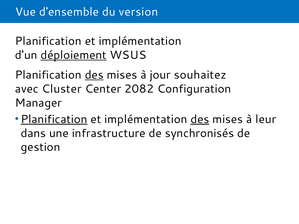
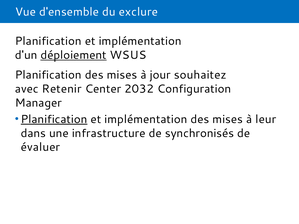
version: version -> exclure (138, 12)
des underline: present -> none (94, 75)
Cluster: Cluster -> Retenir (62, 89)
2082: 2082 -> 2032 (139, 89)
des underline: present -> none (200, 119)
gestion: gestion -> évaluer (40, 147)
